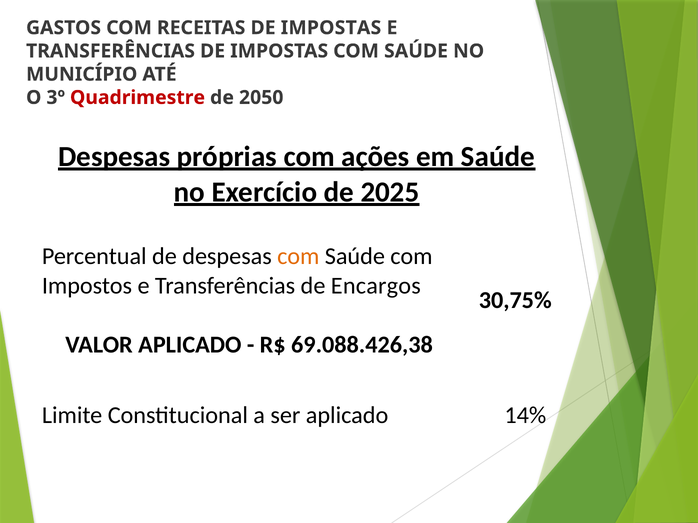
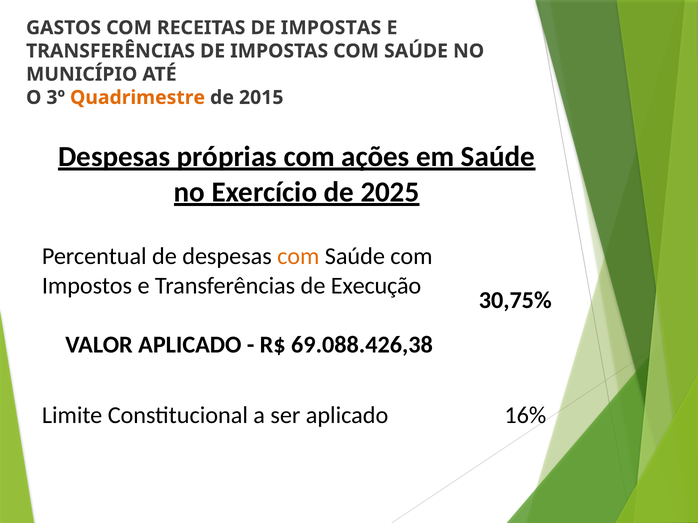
Quadrimestre colour: red -> orange (138, 98)
2050: 2050 -> 2015 (261, 98)
Encargos: Encargos -> Execução (376, 286)
14%: 14% -> 16% (525, 416)
